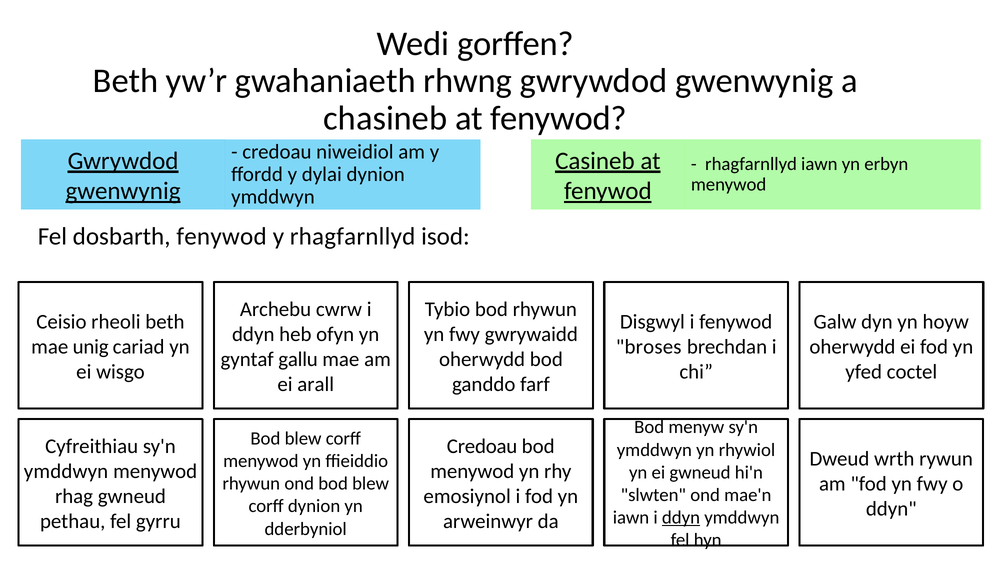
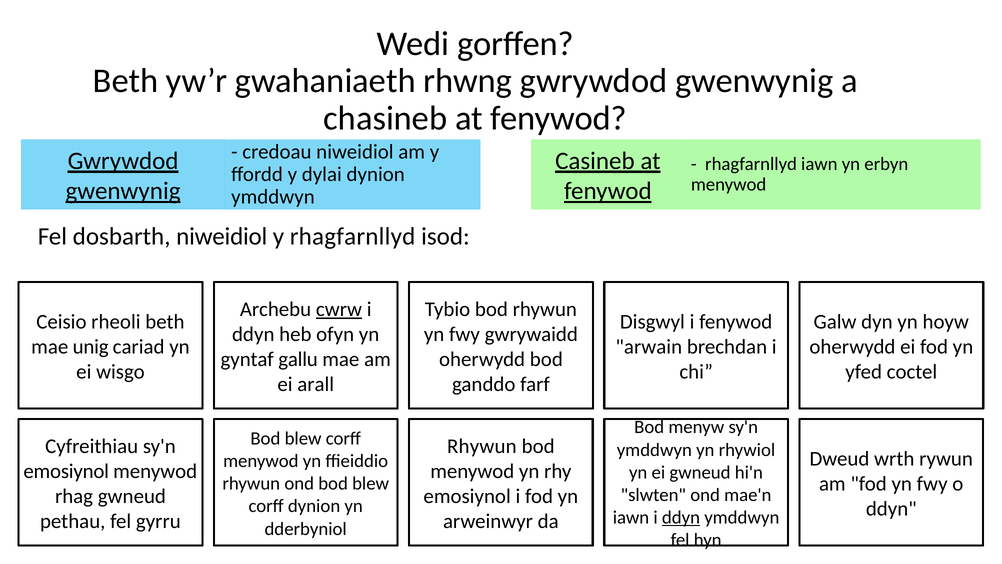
dosbarth fenywod: fenywod -> niweidiol (222, 237)
cwrw underline: none -> present (339, 309)
broses: broses -> arwain (649, 347)
Credoau: Credoau -> Rhywun (482, 446)
ymddwyn: ymddwyn -> emosiynol (66, 471)
